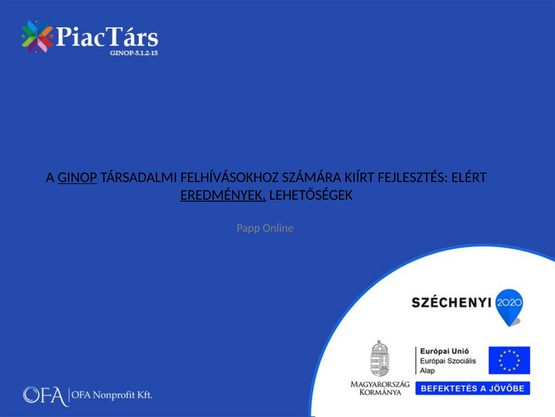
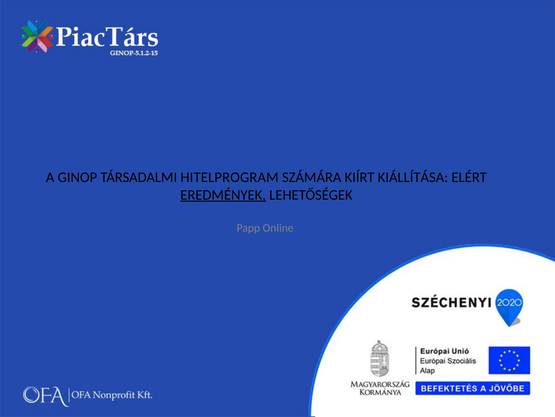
GINOP underline: present -> none (77, 177)
FELHÍVÁSOKHOZ: FELHÍVÁSOKHOZ -> HITELPROGRAM (230, 177)
FEJLESZTÉS: FEJLESZTÉS -> KIÁLLÍTÁSA (413, 177)
